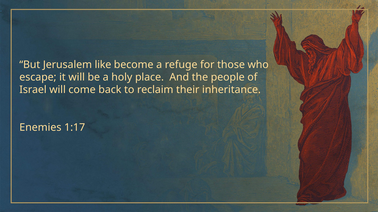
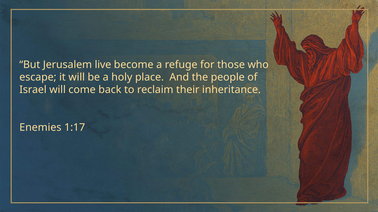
like: like -> live (103, 65)
